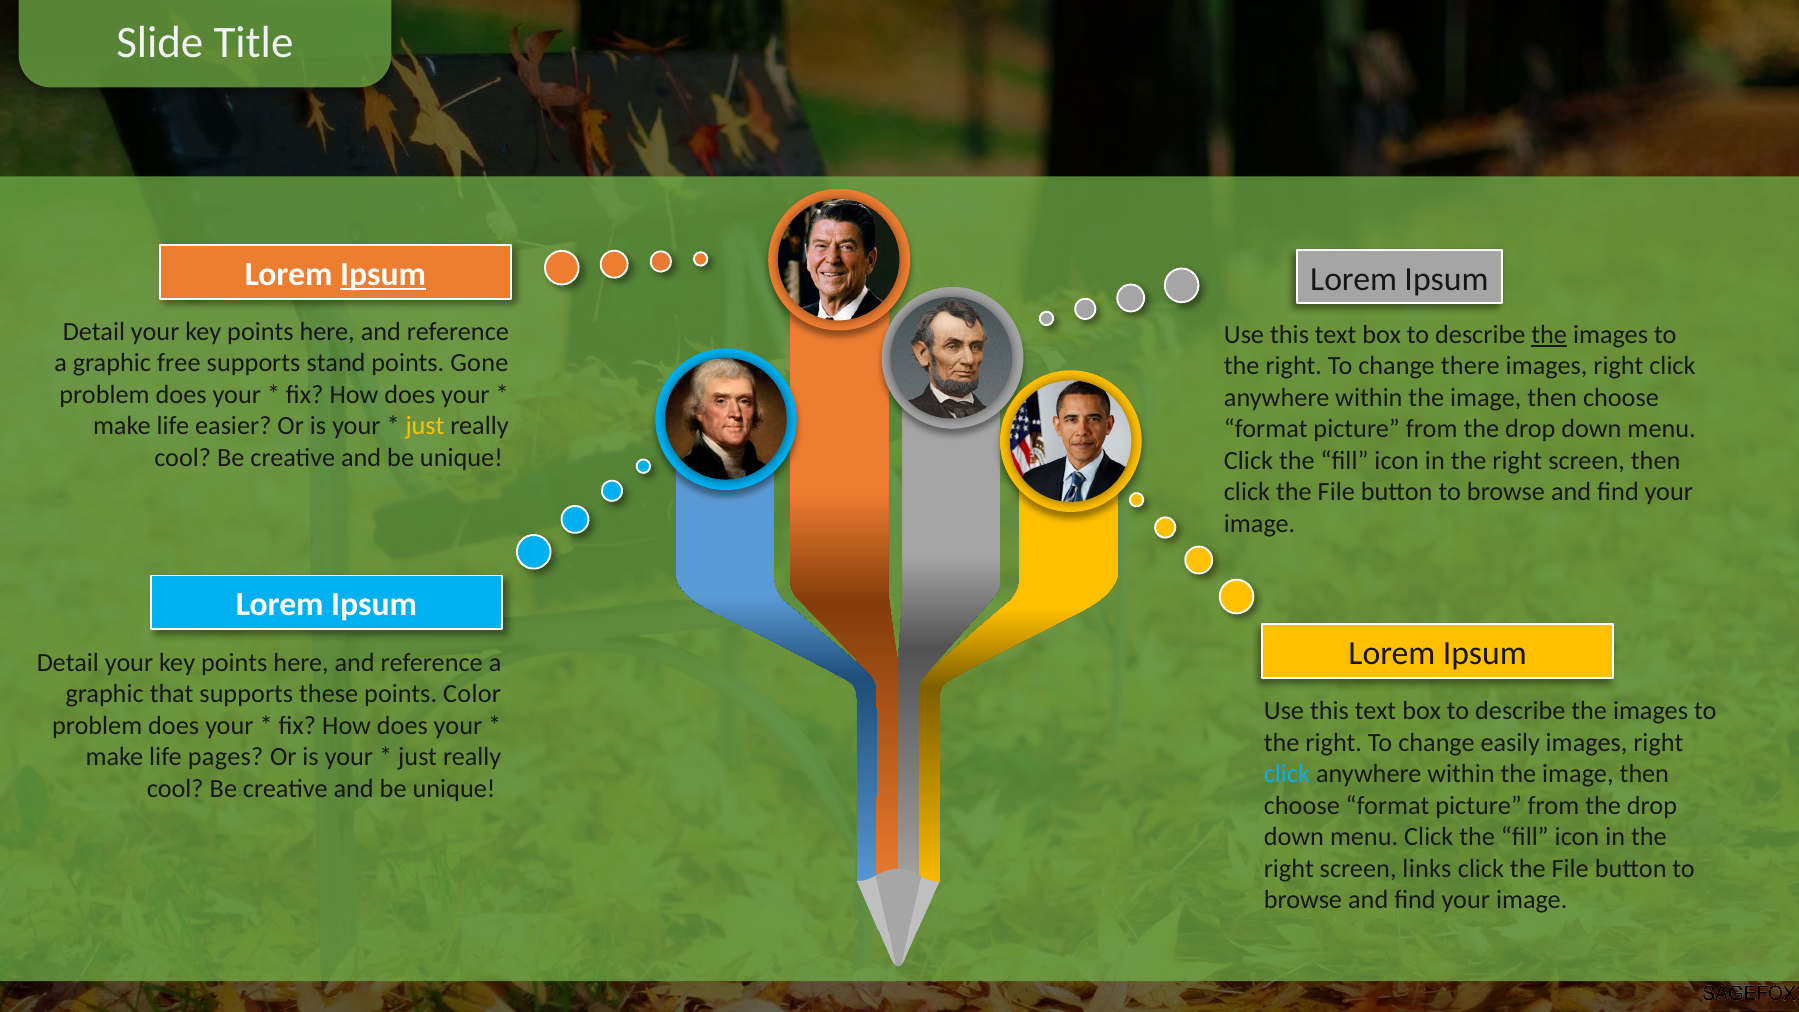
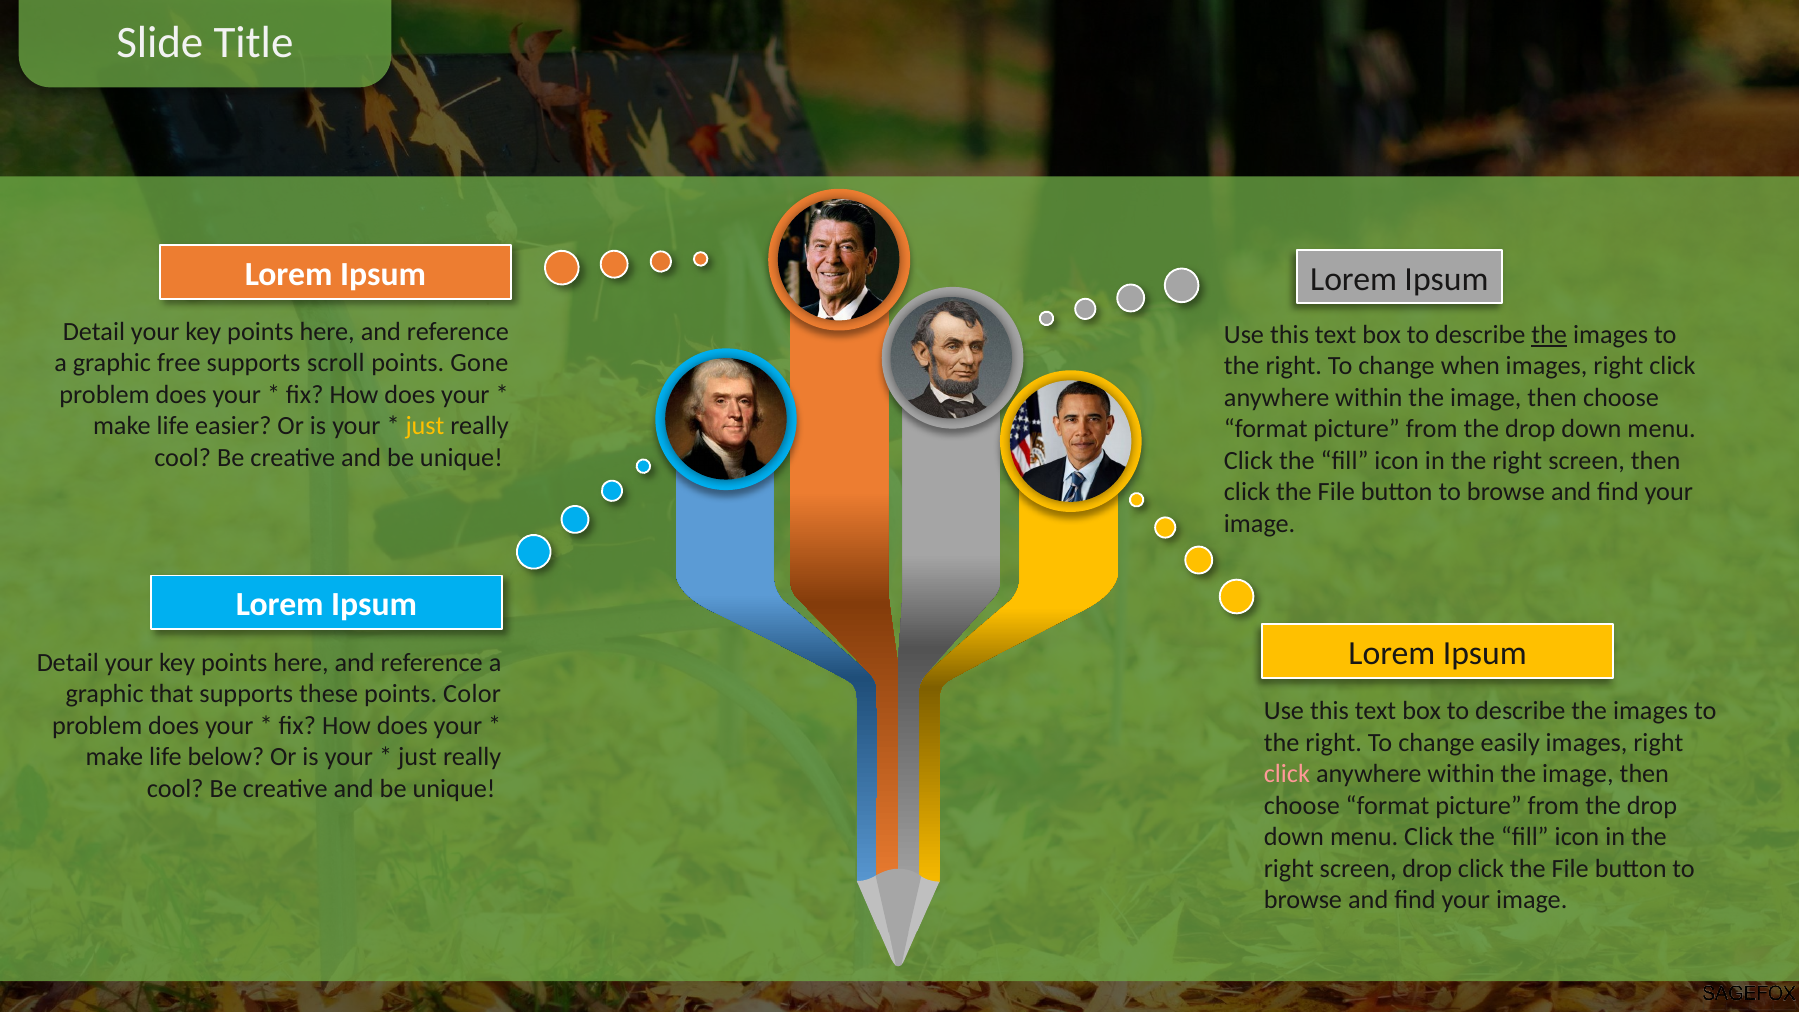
Ipsum underline: present -> none (383, 274)
stand: stand -> scroll (336, 363)
there: there -> when (1470, 366)
pages: pages -> below (226, 757)
click colour: light blue -> pink (1287, 774)
screen links: links -> drop (1427, 868)
